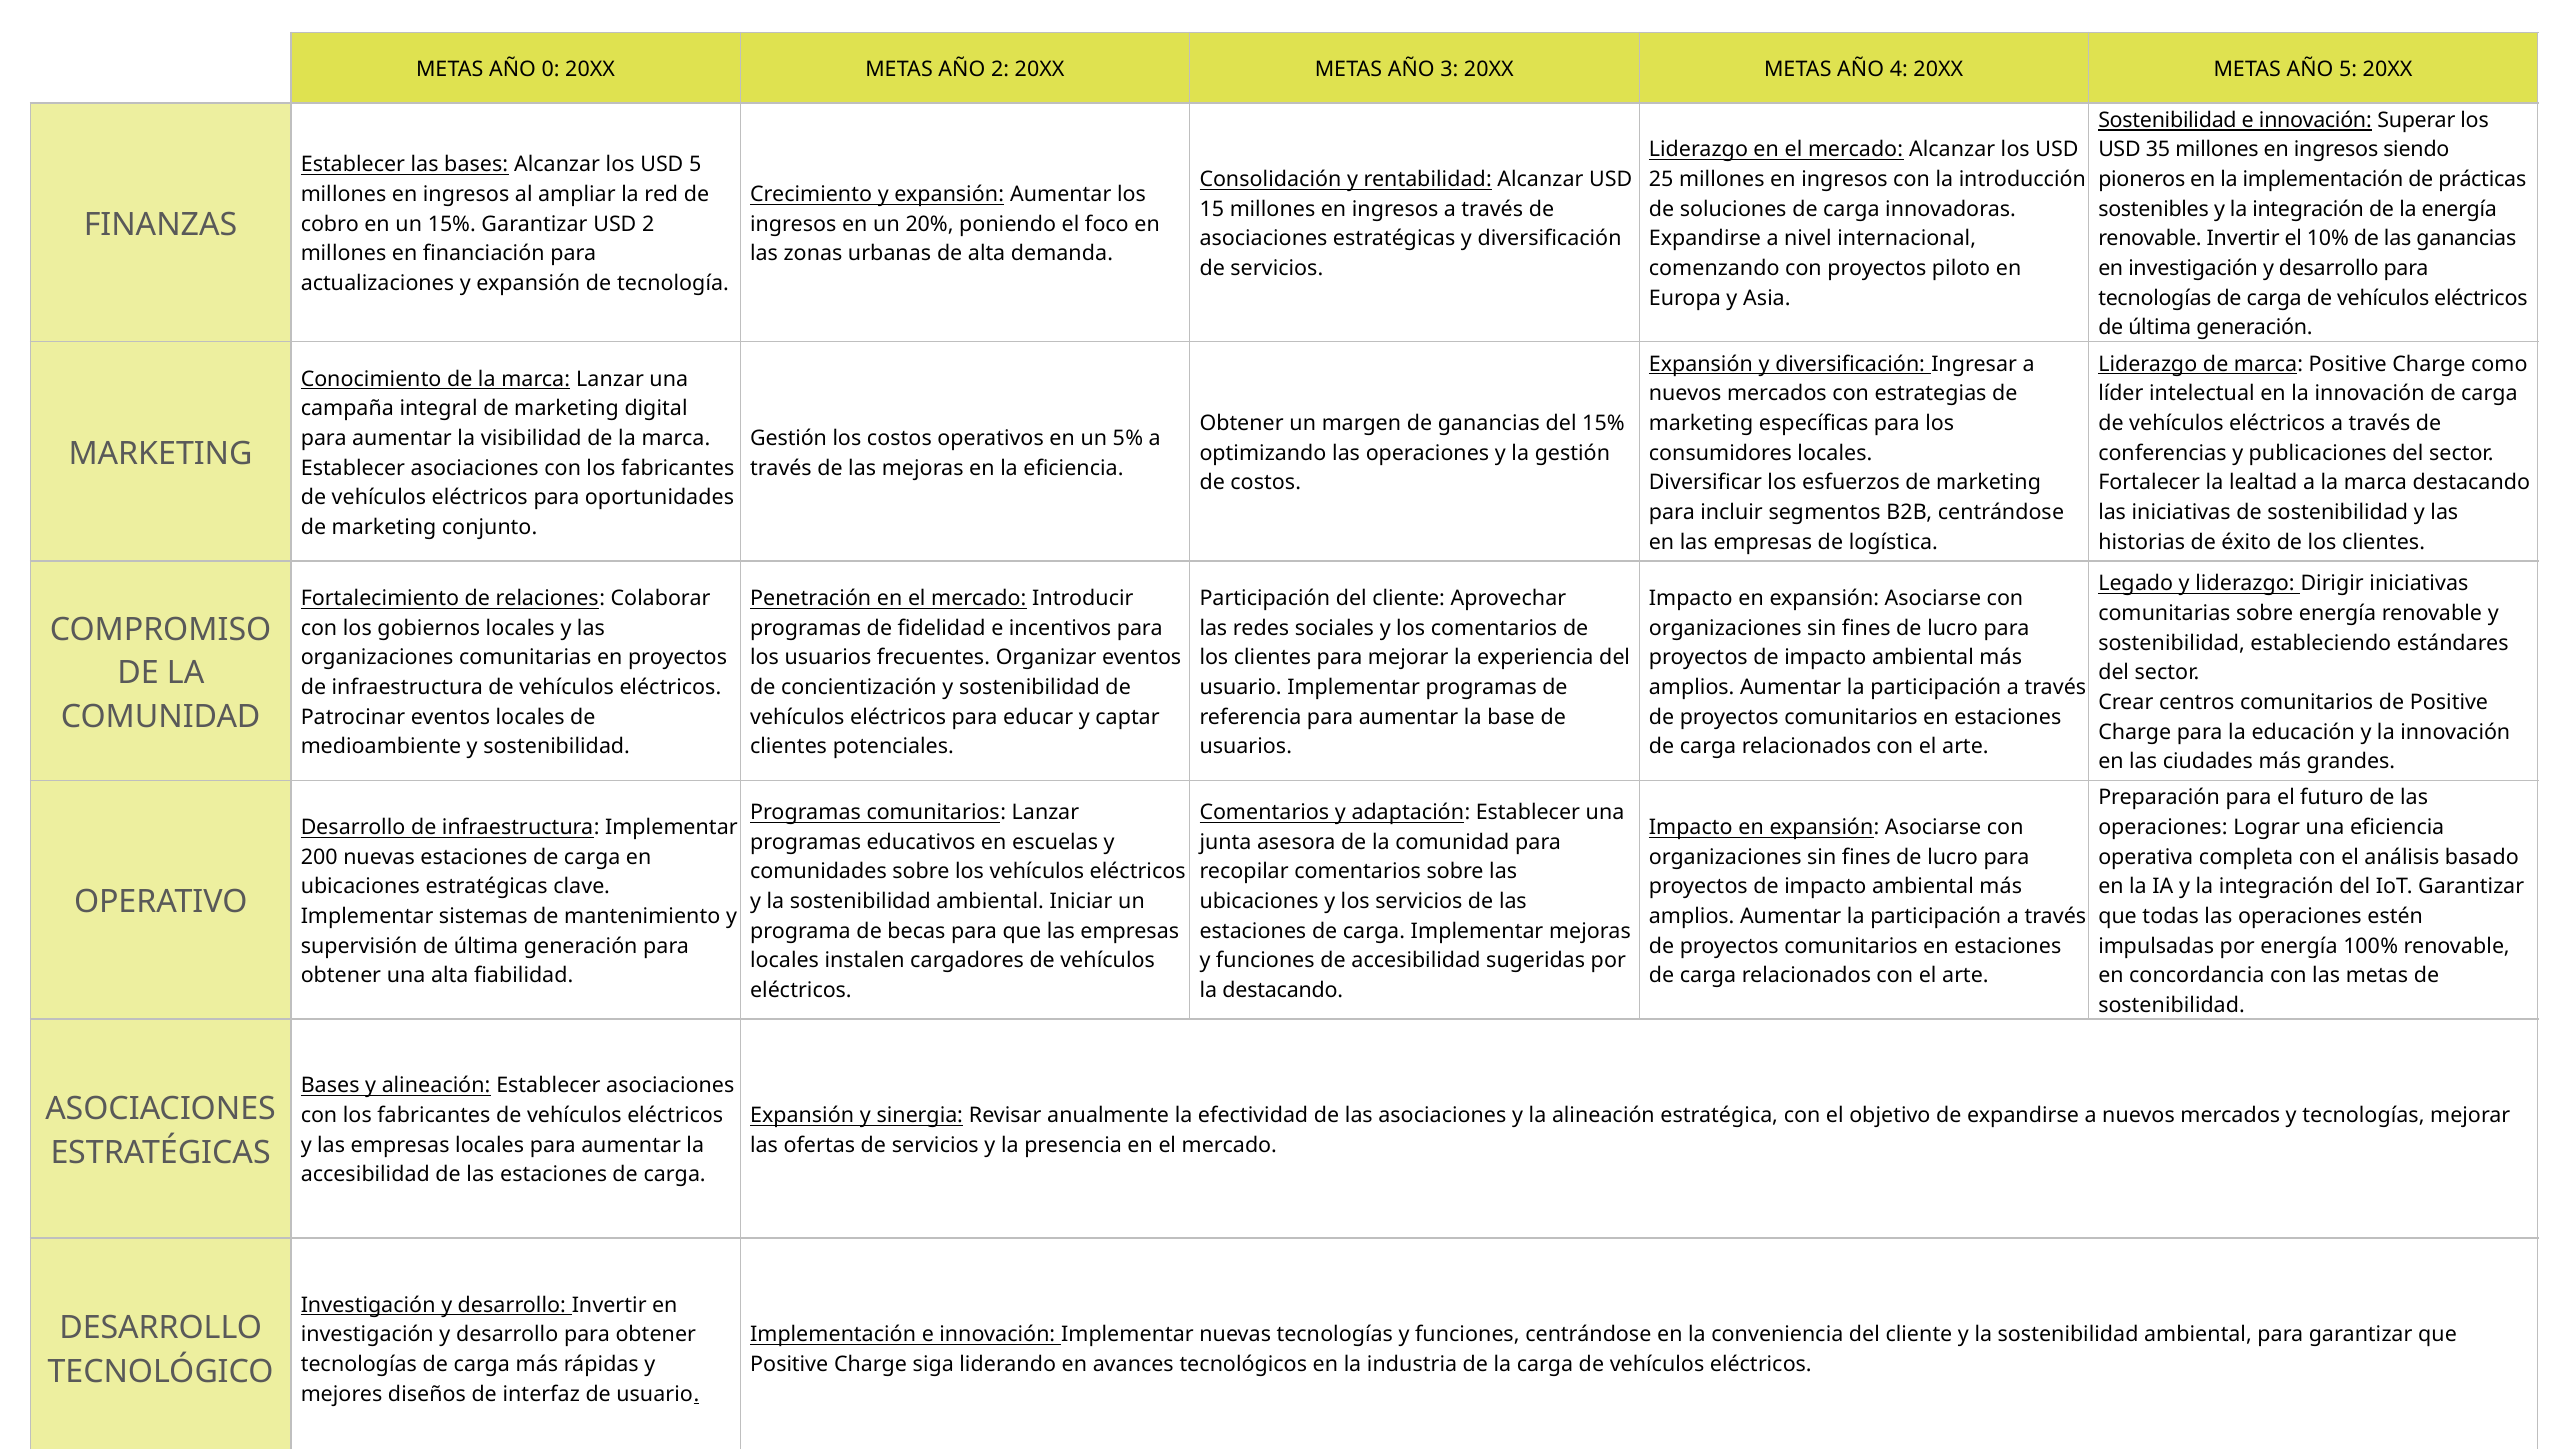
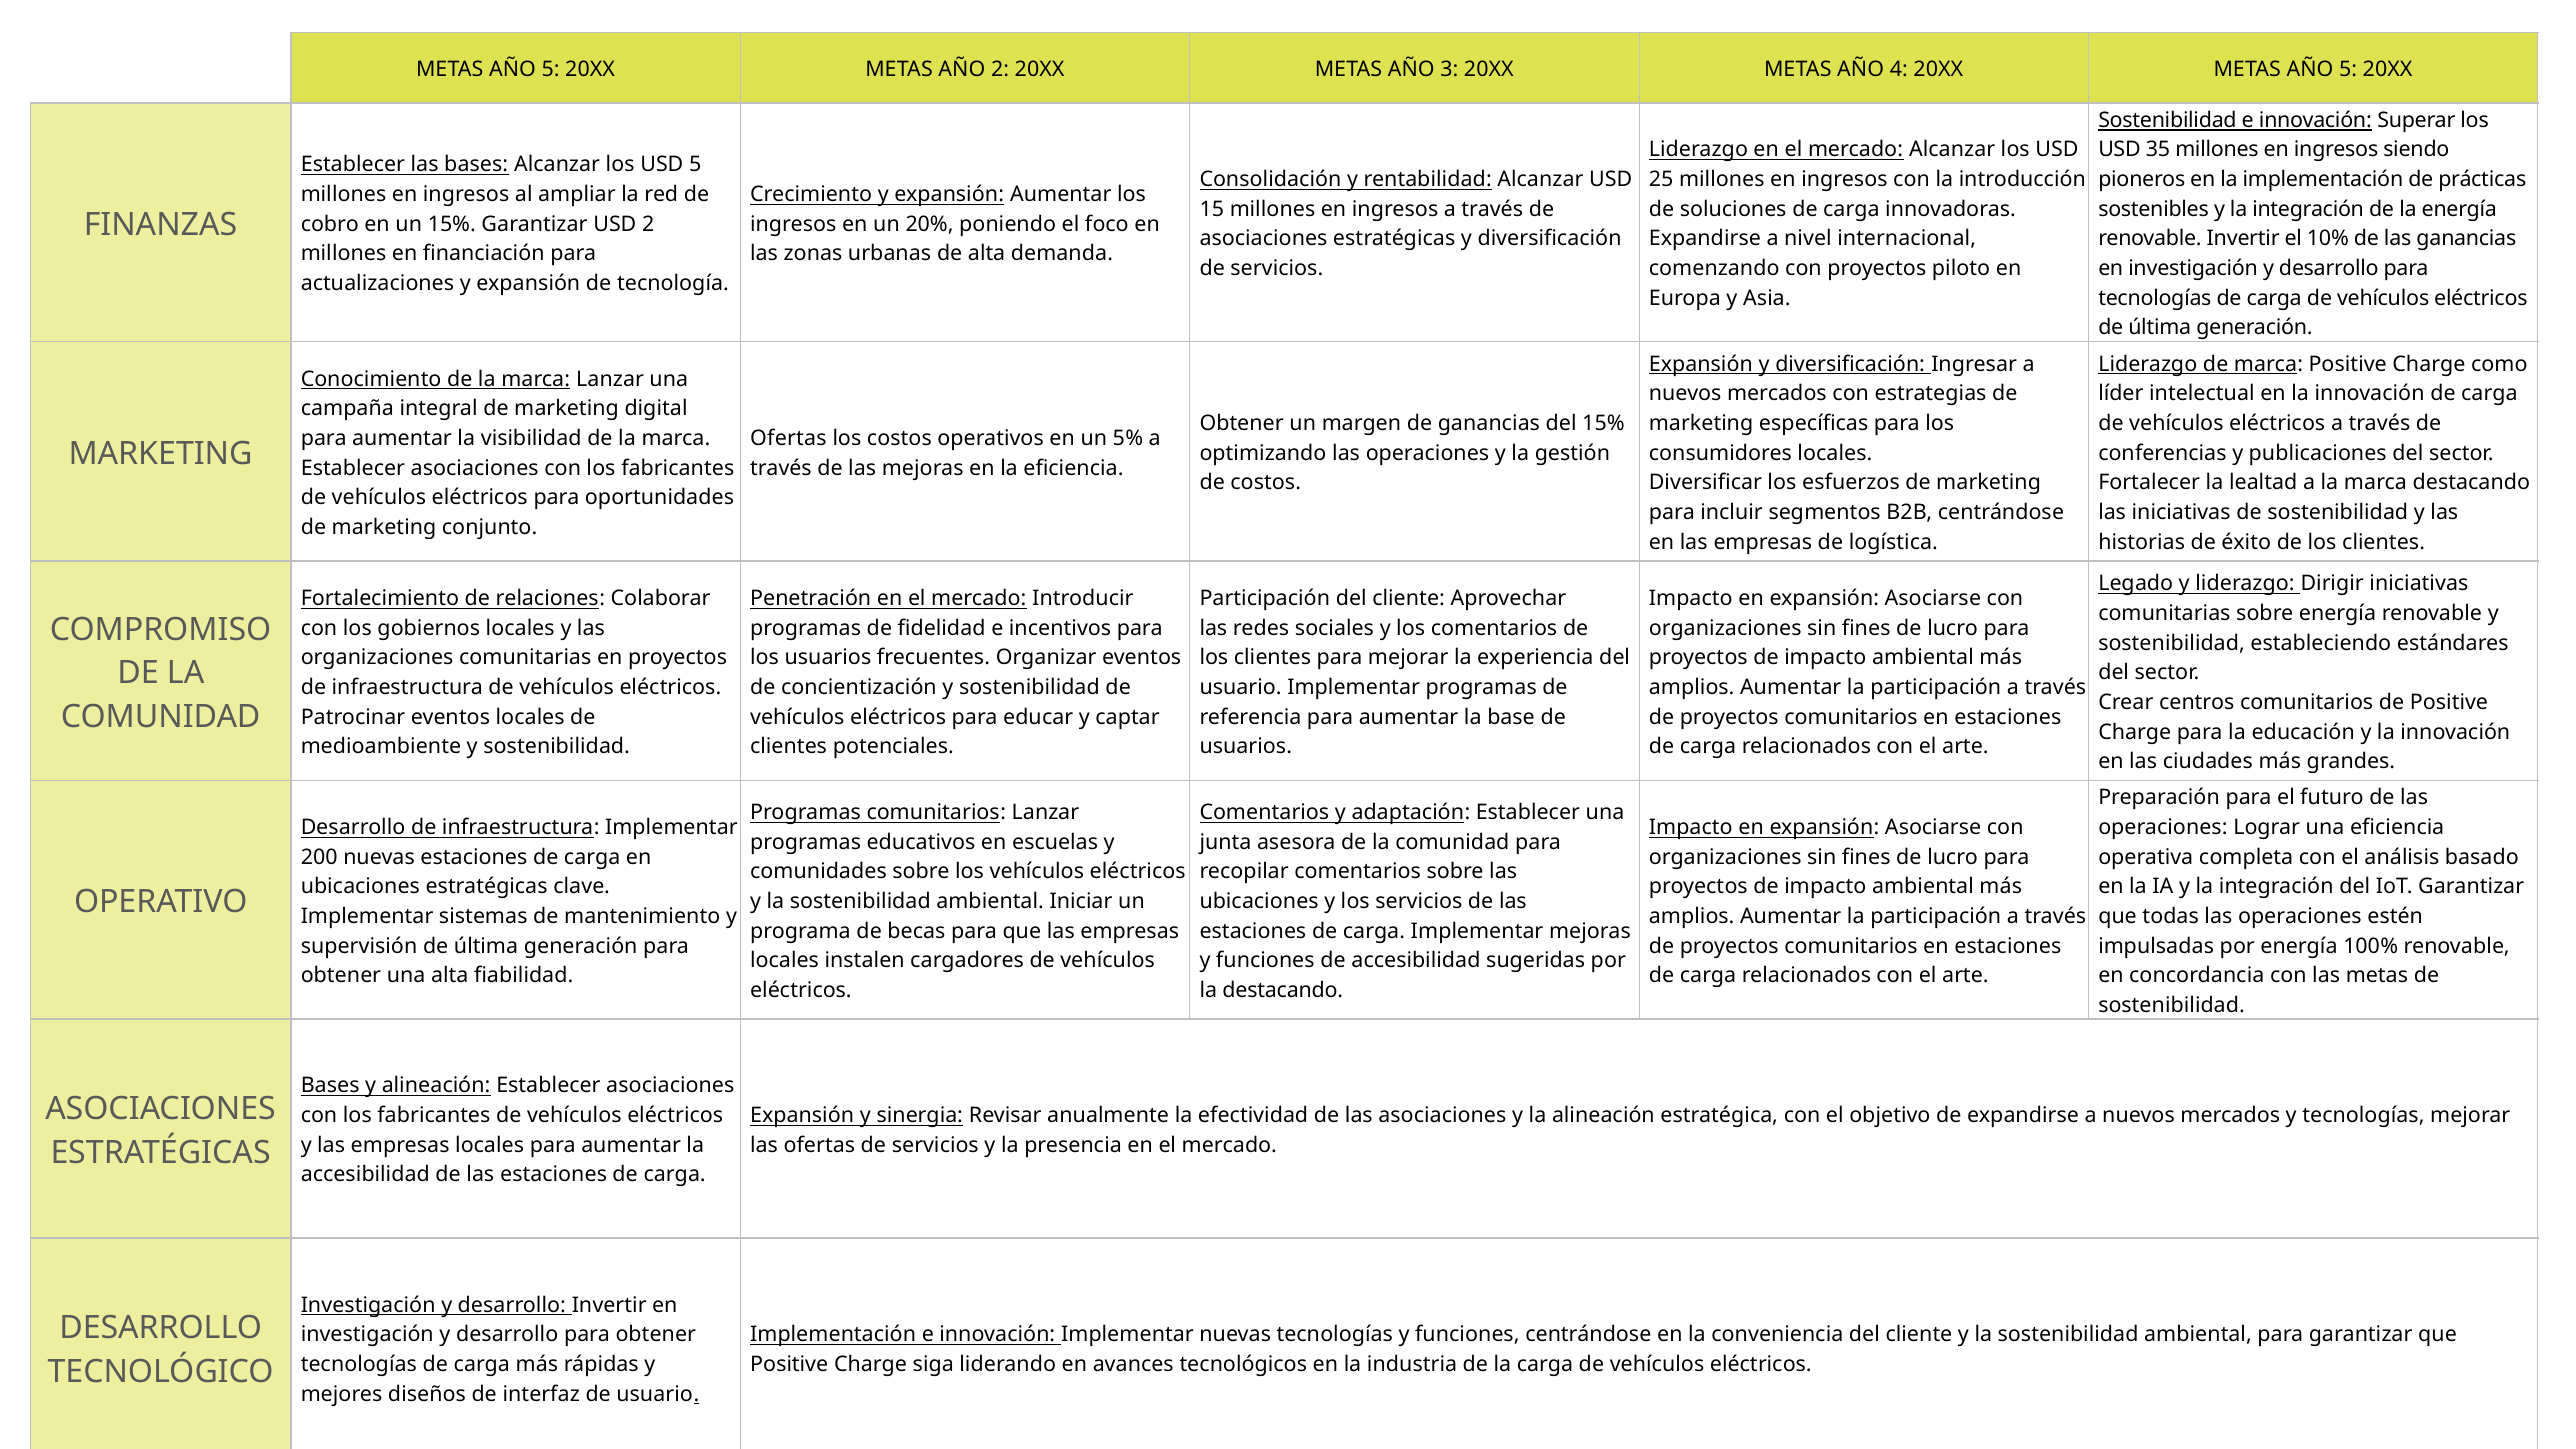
0: 0 -> 5 (551, 70)
Gestión: Gestión -> Ofertas (788, 438)
